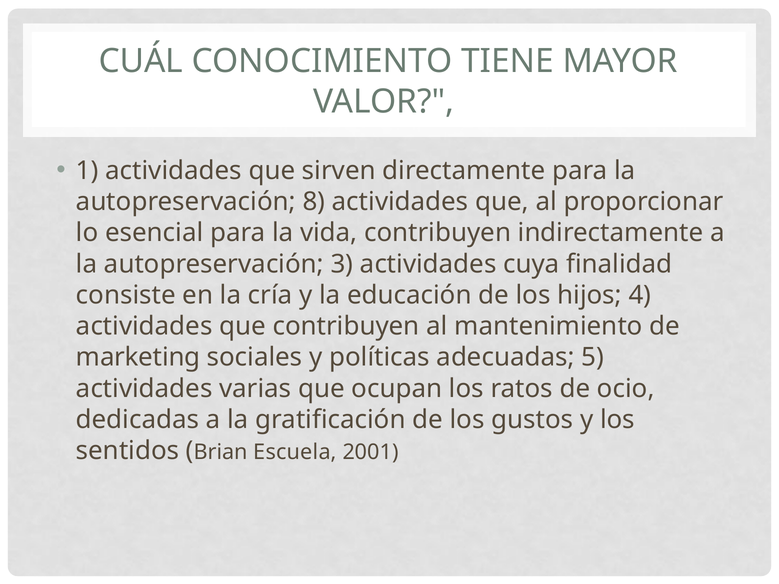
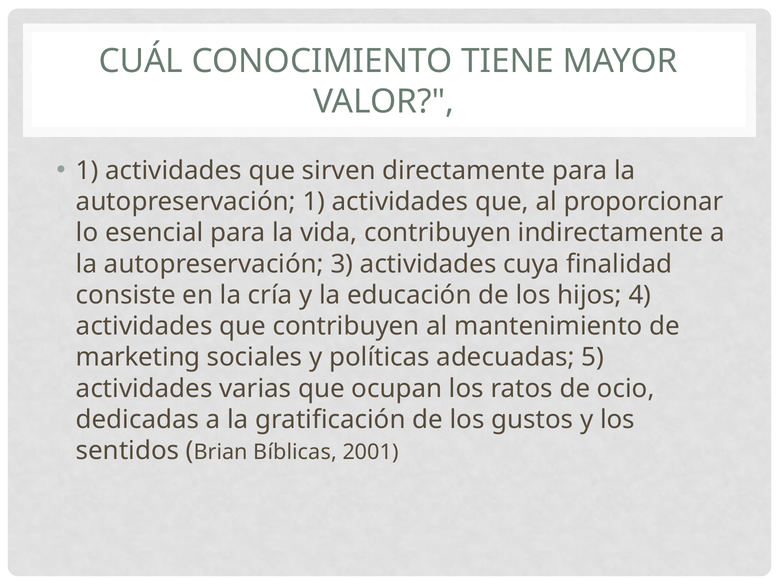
autopreservación 8: 8 -> 1 (314, 202)
Escuela: Escuela -> Bíblicas (295, 452)
